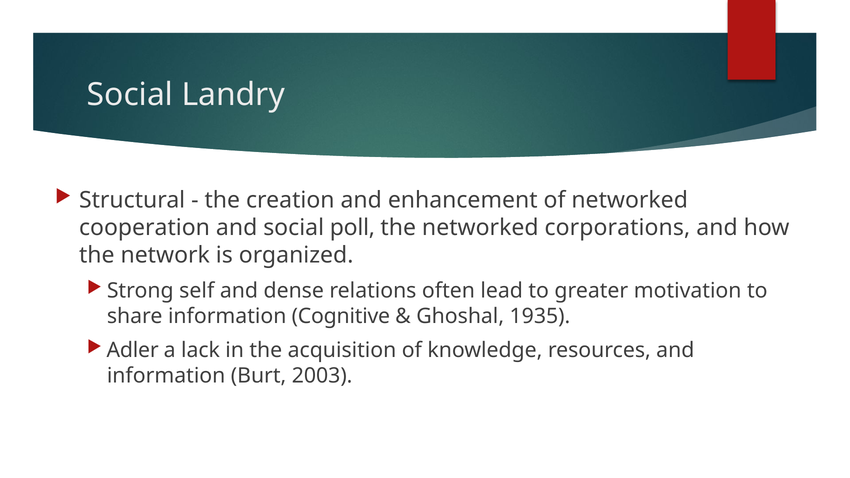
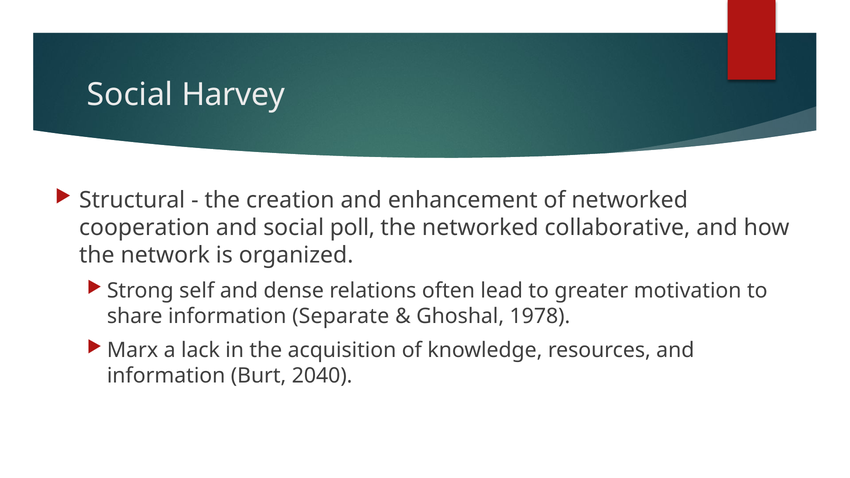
Landry: Landry -> Harvey (233, 95)
corporations: corporations -> collaborative (617, 228)
Cognitive: Cognitive -> Separate (341, 316)
1935: 1935 -> 1978 (540, 316)
Adler: Adler -> Marx (133, 350)
2003: 2003 -> 2040 (322, 376)
